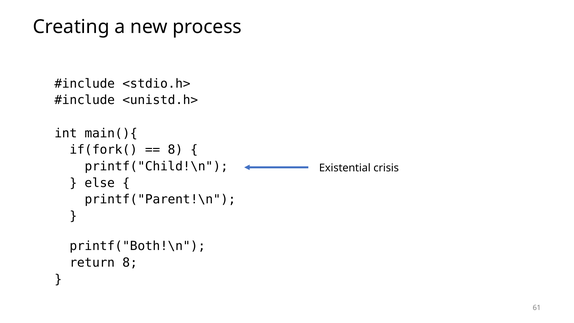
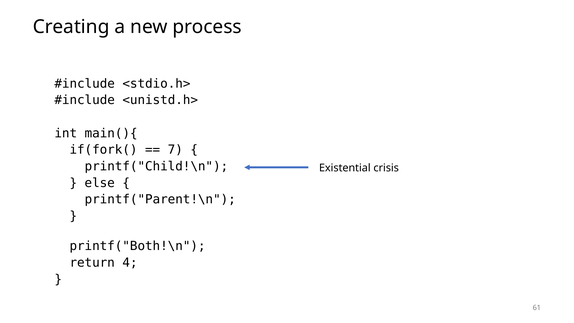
8: 8 -> 7 (175, 150)
return 8: 8 -> 4 (130, 263)
